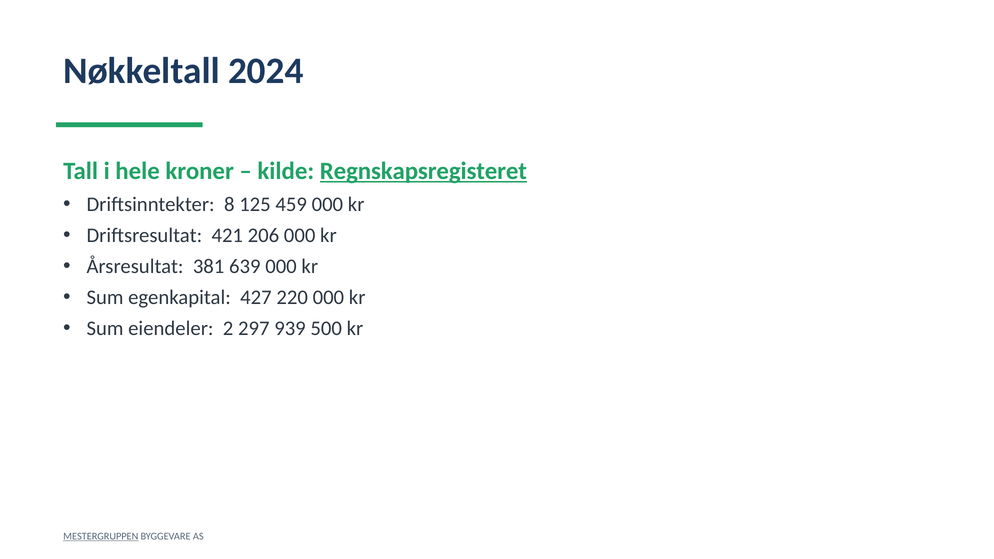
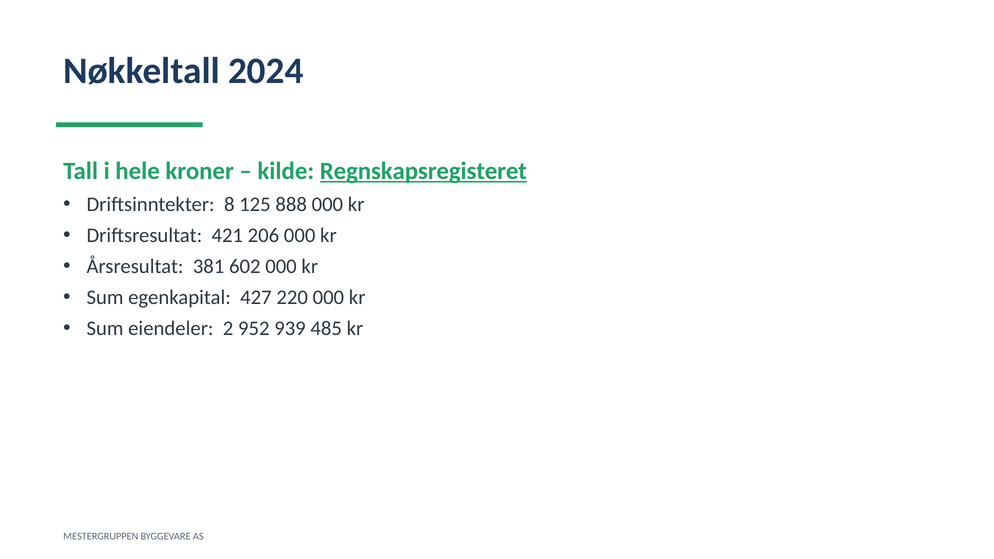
459: 459 -> 888 (291, 204)
639: 639 -> 602 (245, 267)
297: 297 -> 952 (254, 329)
500: 500 -> 485 (326, 329)
MESTERGRUPPEN underline: present -> none (101, 536)
